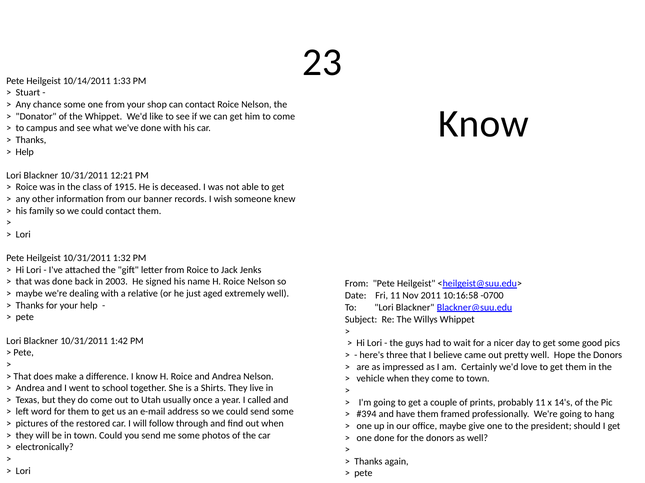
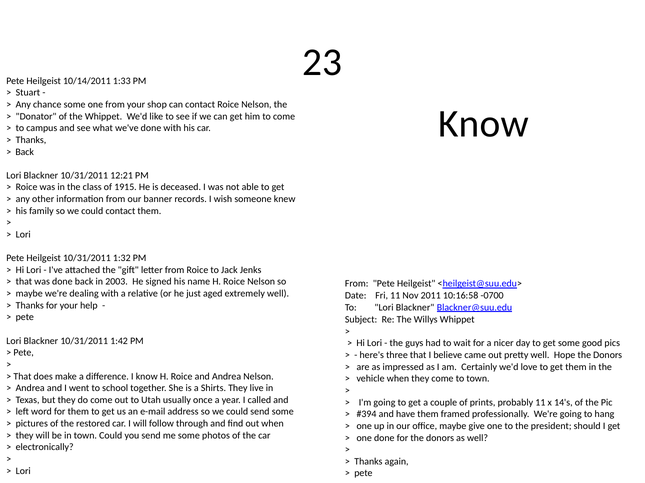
Help: Help -> Back (25, 152)
